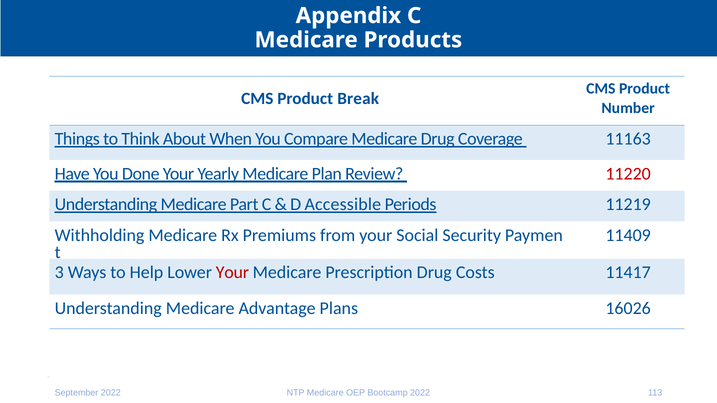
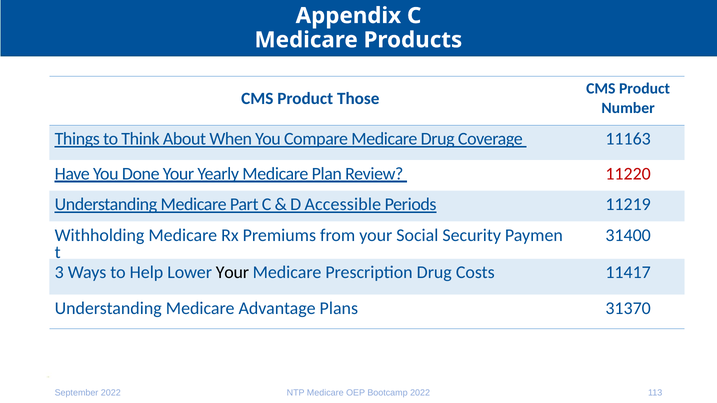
Break: Break -> Those (358, 99)
11409: 11409 -> 31400 (628, 235)
Your colour: red -> black (232, 273)
16026: 16026 -> 31370 (628, 309)
